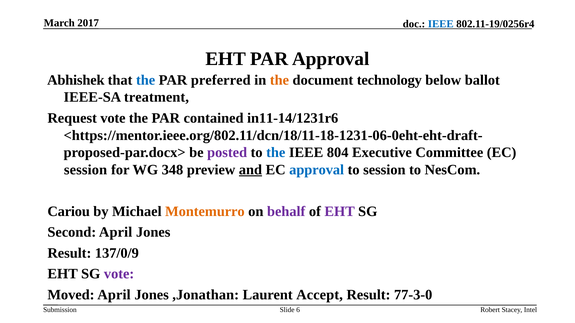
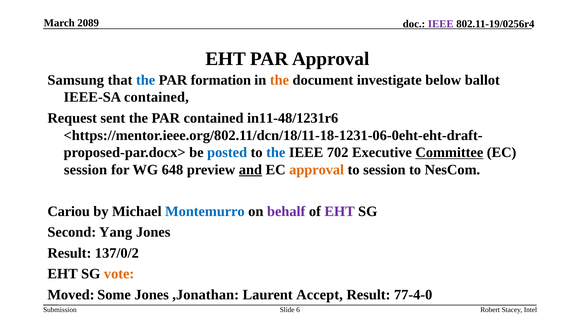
2017: 2017 -> 2089 (88, 23)
IEEE colour: blue -> purple (441, 24)
Abhishek: Abhishek -> Samsung (76, 80)
preferred: preferred -> formation (221, 80)
technology: technology -> investigate (389, 80)
IEEE-SA treatment: treatment -> contained (156, 97)
Request vote: vote -> sent (113, 118)
in11-14/1231r6: in11-14/1231r6 -> in11-48/1231r6 (293, 118)
posted colour: purple -> blue (227, 153)
804: 804 -> 702 (338, 153)
Committee underline: none -> present (449, 153)
348: 348 -> 648 (172, 170)
approval colour: blue -> orange (317, 170)
Montemurro colour: orange -> blue (205, 212)
Second April: April -> Yang (116, 232)
137/0/9: 137/0/9 -> 137/0/2 (117, 253)
vote colour: purple -> orange (119, 274)
Moved April: April -> Some (114, 295)
77-3-0: 77-3-0 -> 77-4-0 (413, 295)
